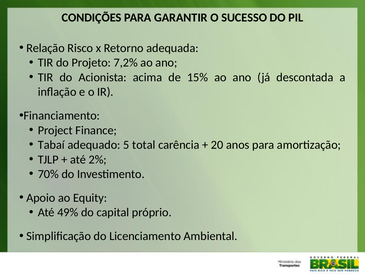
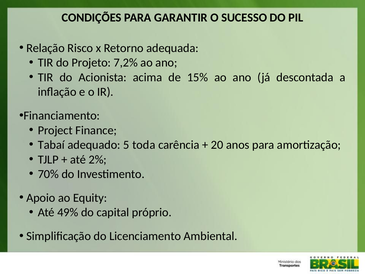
total: total -> toda (144, 145)
